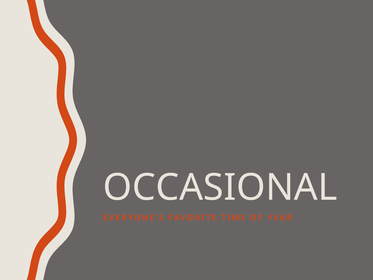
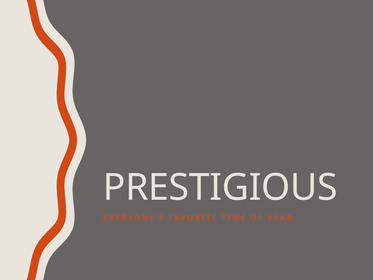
OCCASIONAL: OCCASIONAL -> PRESTIGIOUS (220, 187)
